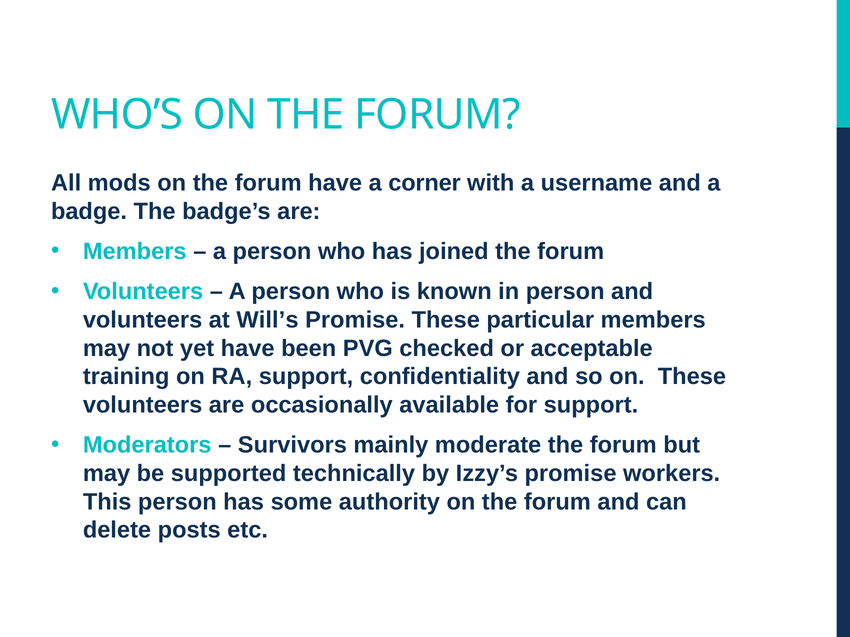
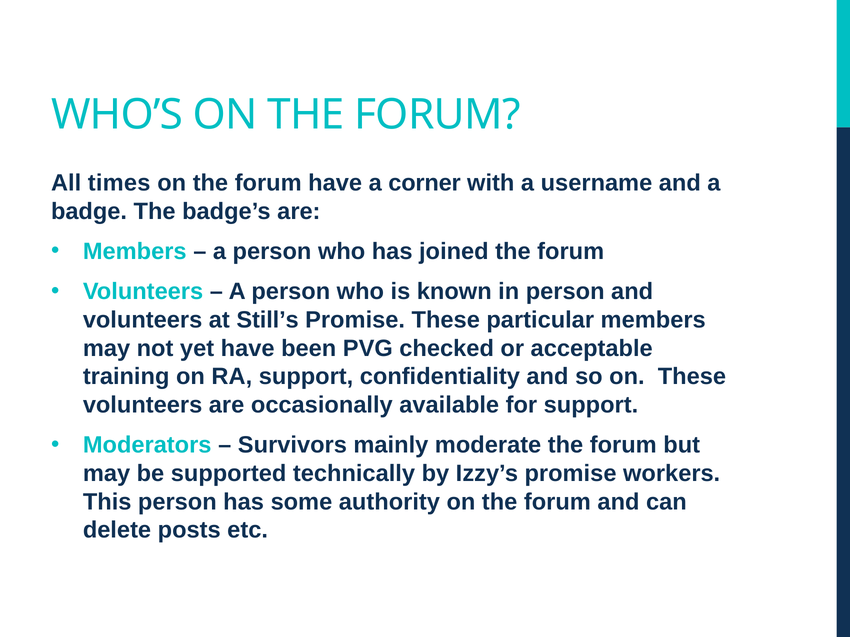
mods: mods -> times (119, 183)
Will’s: Will’s -> Still’s (268, 320)
